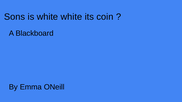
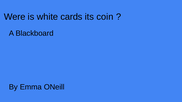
Sons: Sons -> Were (15, 17)
white white: white -> cards (71, 17)
